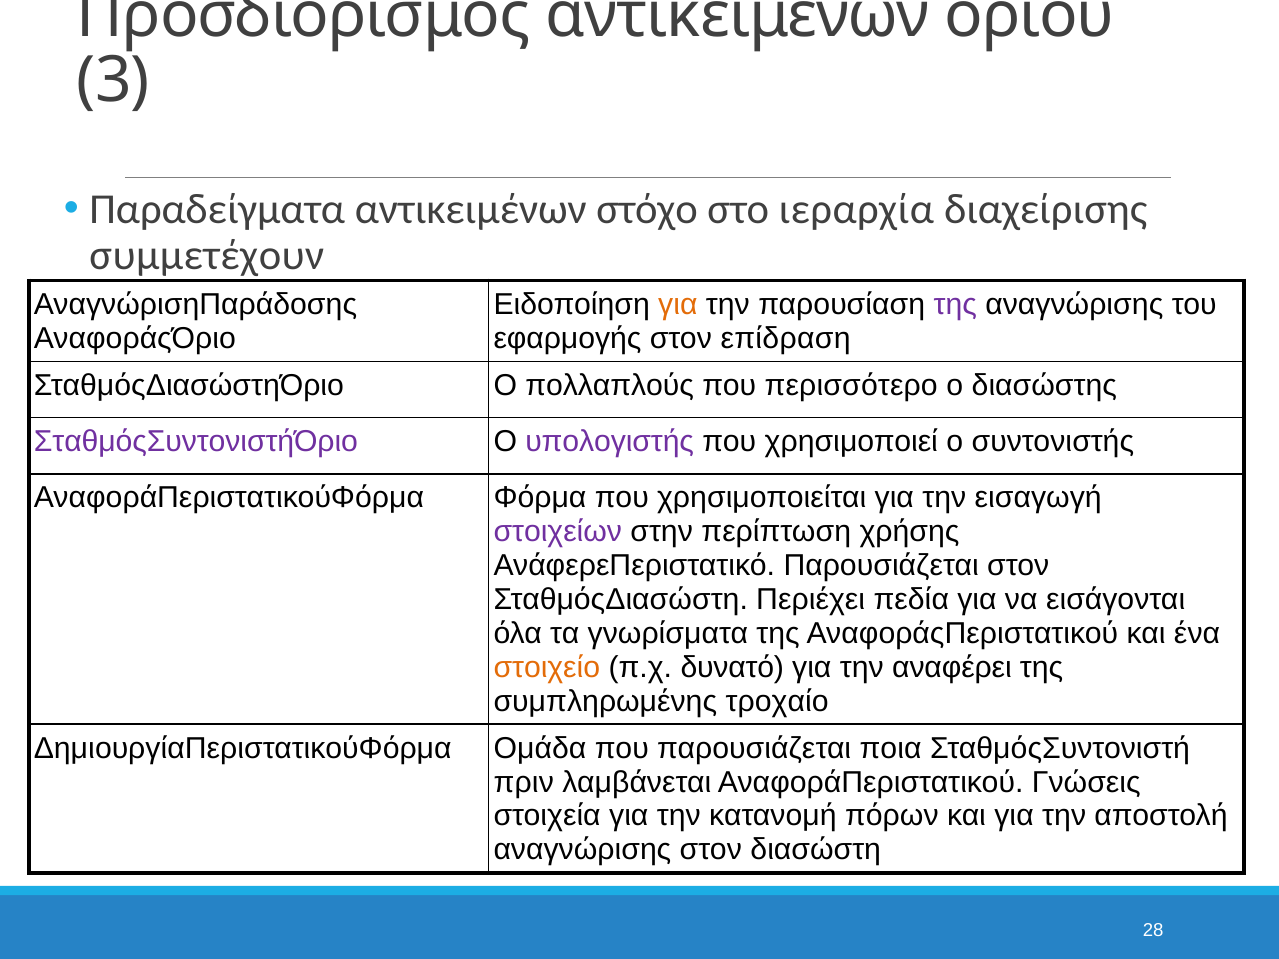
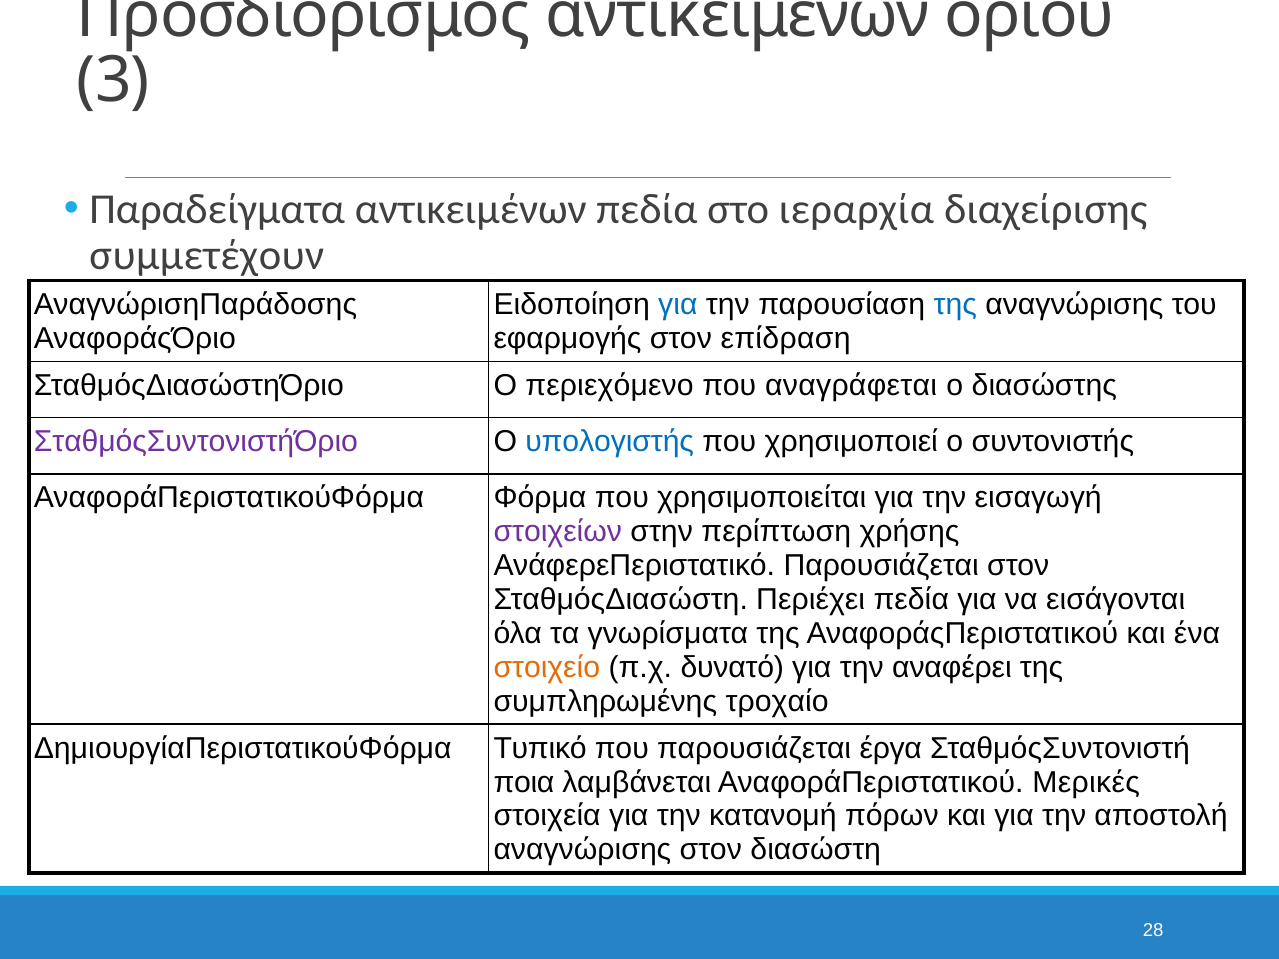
αντικειμένων στόχο: στόχο -> πεδία (647, 209)
για colour: orange -> blue (678, 305)
της colour: purple -> blue (955, 305)
πολλαπλούς: πολλαπλούς -> περιεχόμενο (610, 386)
περισσότερο: περισσότερο -> αναγράφεται (851, 386)
υπολογιστής colour: purple -> blue (610, 442)
Ομάδα: Ομάδα -> Τυπικό (540, 748)
ποια: ποια -> έργα (891, 748)
πριν: πριν -> ποια (524, 782)
Γνώσεις: Γνώσεις -> Μερικές (1086, 782)
